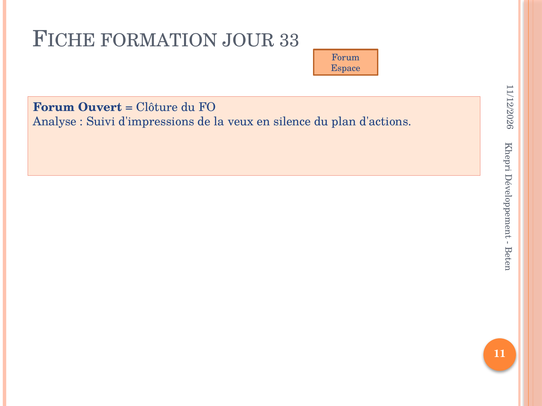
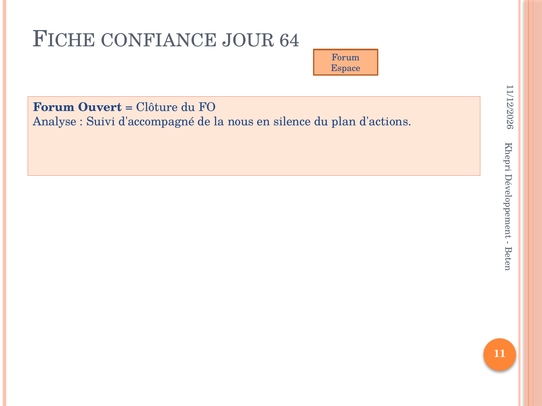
FORMATION: FORMATION -> CONFIANCE (159, 41)
33: 33 -> 64 (289, 41)
d'impressions: d'impressions -> d'accompagné (156, 122)
veux: veux -> nous (241, 122)
